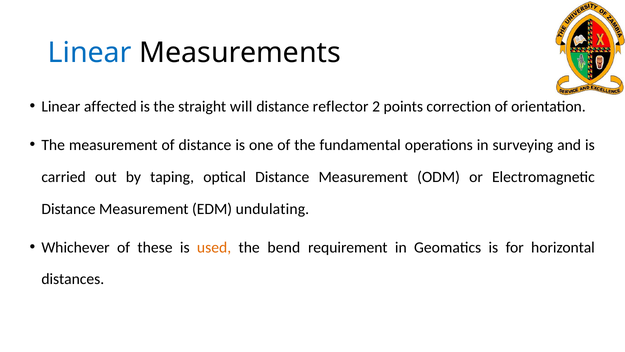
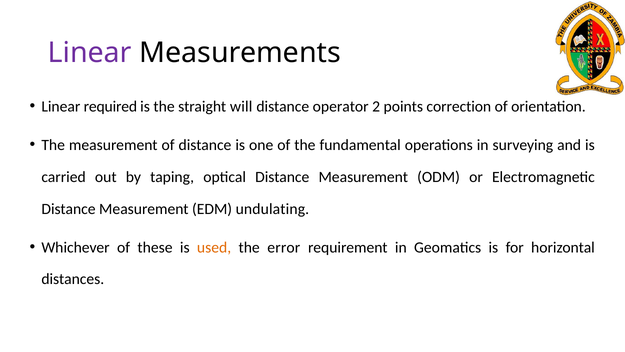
Linear colour: blue -> purple (90, 53)
affected: affected -> required (110, 107)
reflector: reflector -> operator (341, 107)
bend: bend -> error (284, 247)
